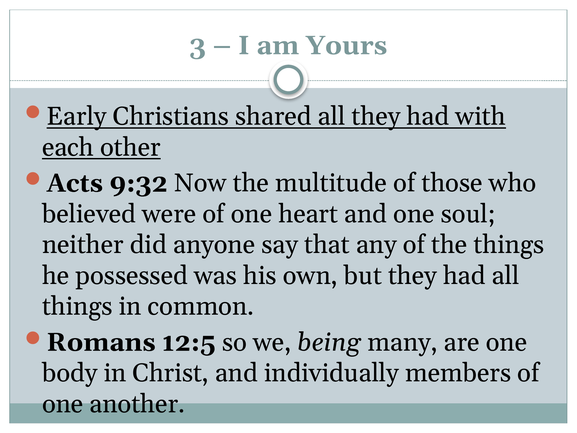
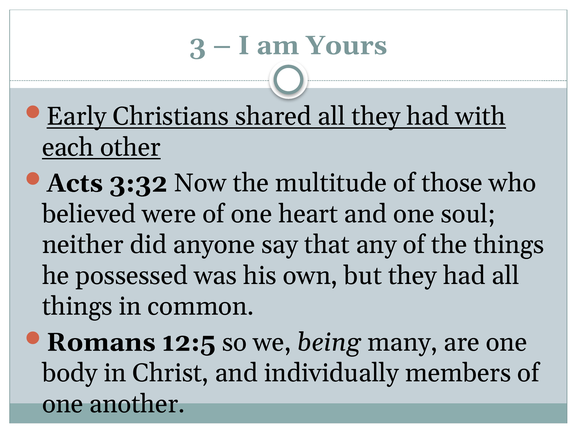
9:32: 9:32 -> 3:32 (138, 183)
